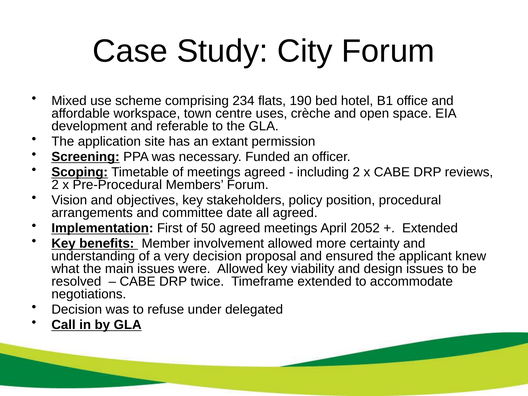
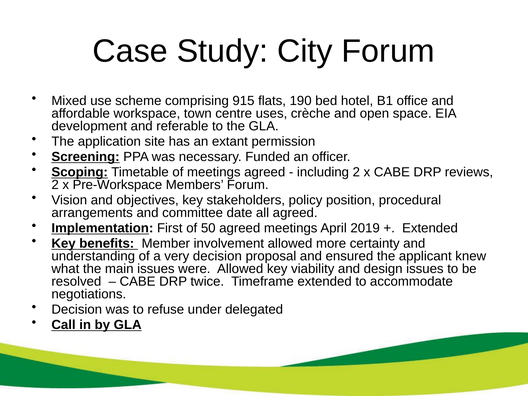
234: 234 -> 915 (243, 101)
Pre-Procedural: Pre-Procedural -> Pre-Workspace (117, 185)
2052: 2052 -> 2019 (365, 228)
